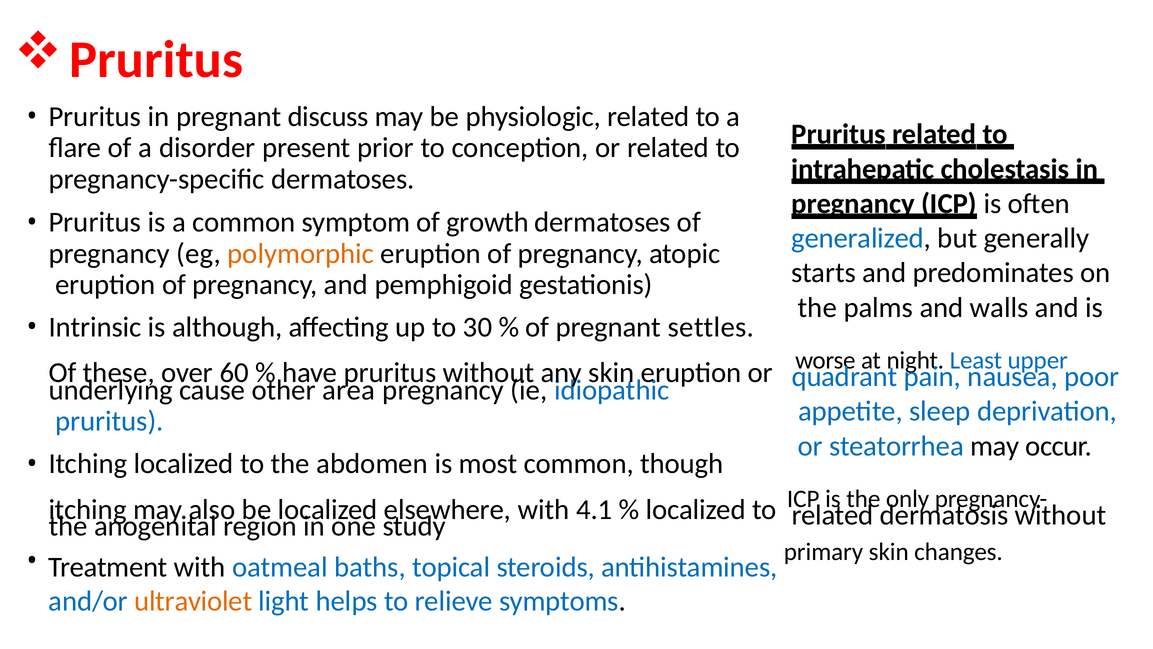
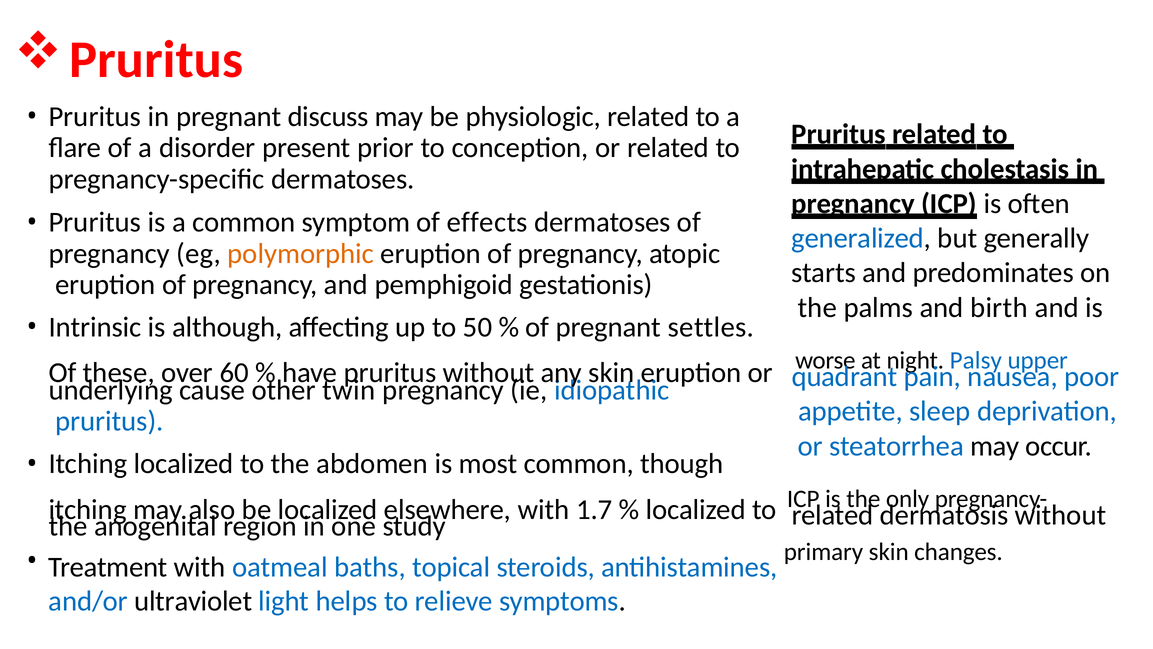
growth: growth -> effects (487, 222)
walls: walls -> birth (999, 307)
30: 30 -> 50 (478, 327)
Least: Least -> Palsy (976, 360)
area: area -> twin (349, 390)
4.1: 4.1 -> 1.7 (594, 509)
ultraviolet colour: orange -> black (193, 601)
